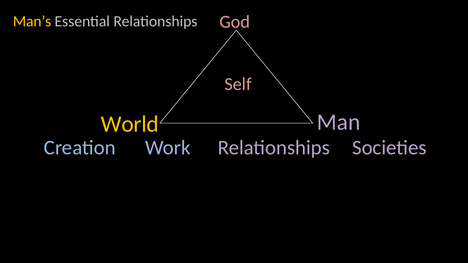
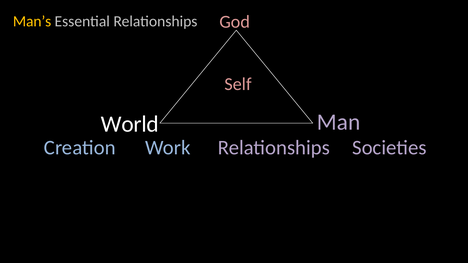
World colour: yellow -> white (130, 124)
